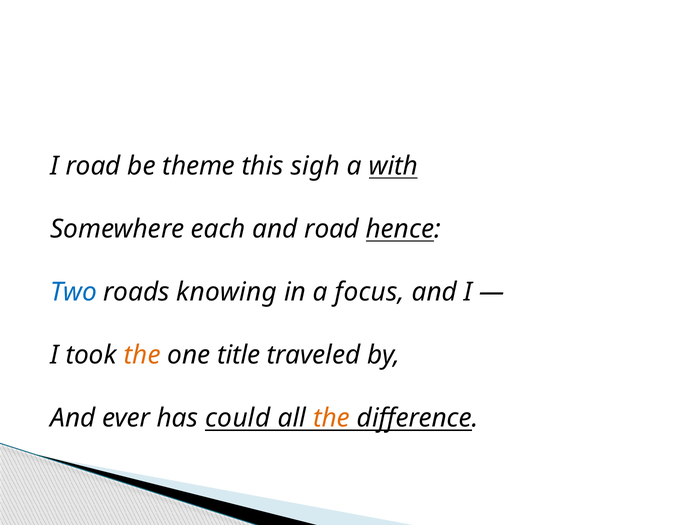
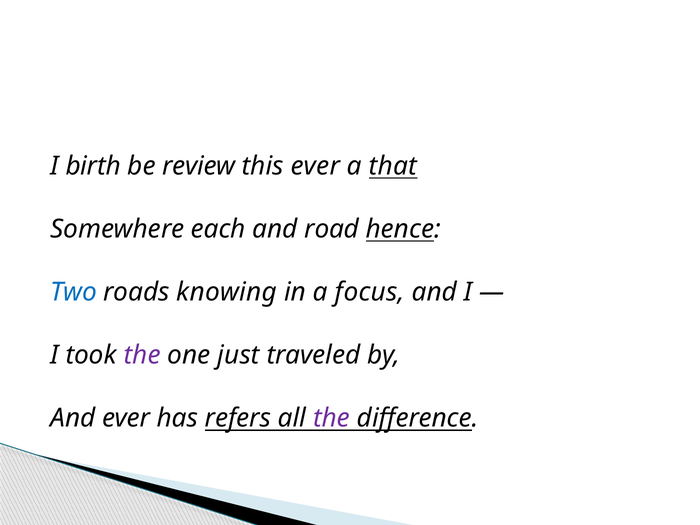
I road: road -> birth (93, 166)
theme: theme -> review (199, 166)
this sigh: sigh -> ever (315, 166)
with: with -> that (393, 166)
the colour: orange -> purple (142, 355)
title: title -> just (238, 355)
could: could -> refers (238, 418)
the colour: orange -> purple (332, 418)
